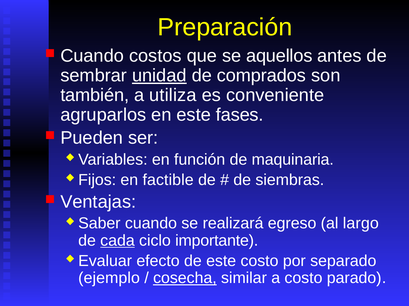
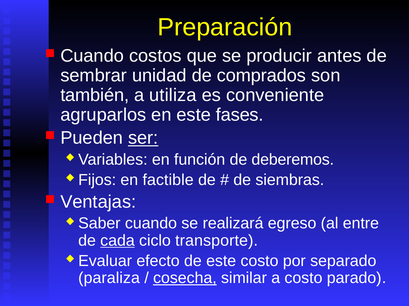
aquellos: aquellos -> producir (279, 56)
unidad underline: present -> none (159, 76)
ser underline: none -> present (143, 138)
maquinaria: maquinaria -> deberemos (293, 160)
largo: largo -> entre (361, 224)
importante: importante -> transporte (217, 241)
ejemplo: ejemplo -> paraliza (109, 279)
